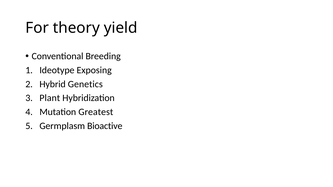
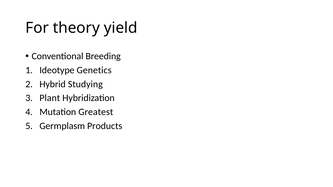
Exposing: Exposing -> Genetics (94, 70)
Genetics: Genetics -> Studying (85, 84)
Bioactive: Bioactive -> Products (105, 126)
